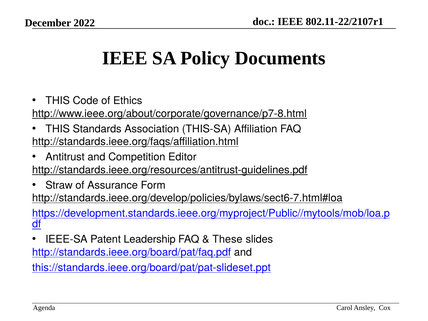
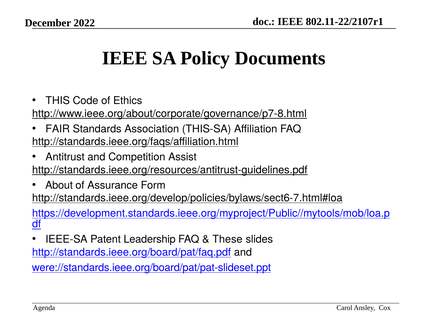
THIS: THIS -> FAIR (58, 129)
Editor: Editor -> Assist (182, 157)
Straw: Straw -> About (59, 185)
this://standards.ieee.org/board/pat/pat-slideset.ppt: this://standards.ieee.org/board/pat/pat-slideset.ppt -> were://standards.ieee.org/board/pat/pat-slideset.ppt (151, 268)
